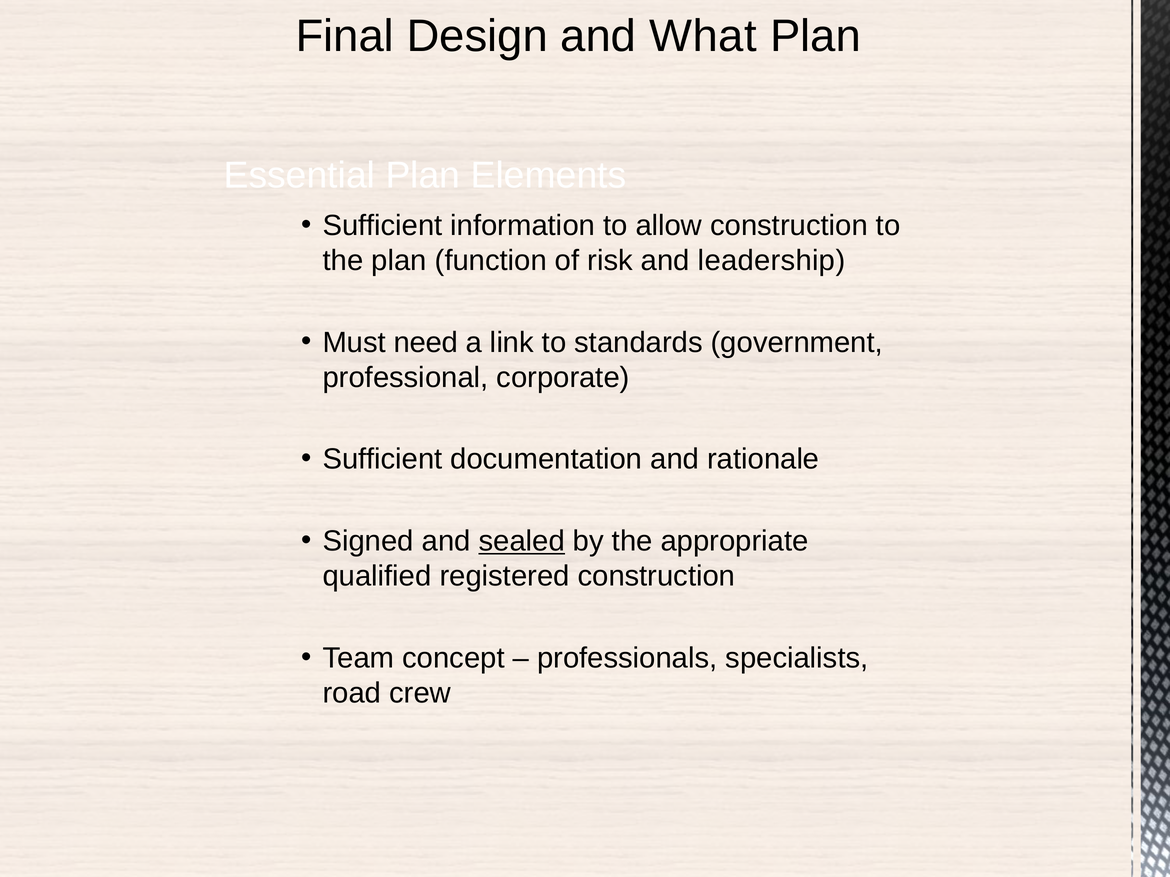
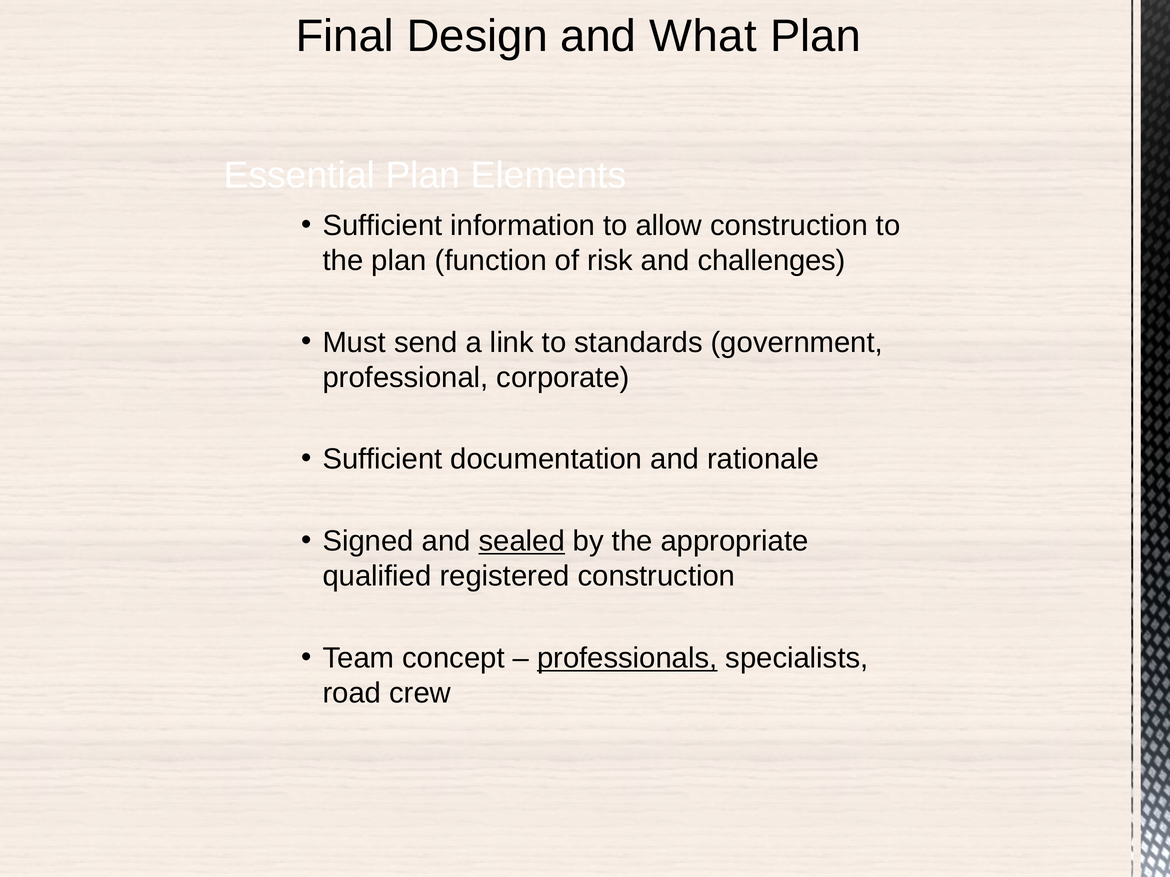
leadership: leadership -> challenges (772, 261)
need: need -> send (426, 343)
professionals underline: none -> present (627, 658)
